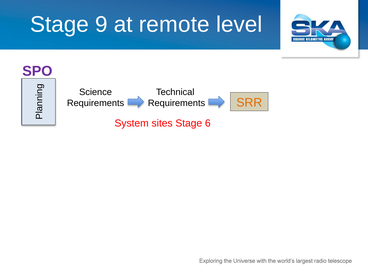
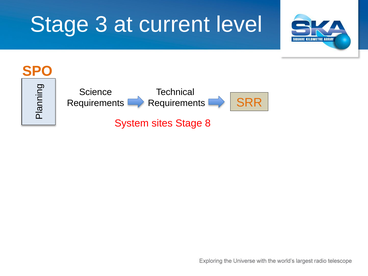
9: 9 -> 3 (101, 25)
remote: remote -> current (174, 25)
SPO colour: purple -> orange (38, 71)
6: 6 -> 8 (208, 123)
